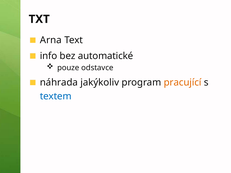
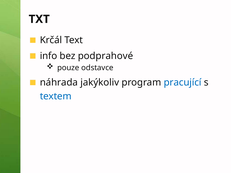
Arna: Arna -> Krčál (51, 40)
automatické: automatické -> podprahové (105, 56)
pracující colour: orange -> blue (183, 83)
